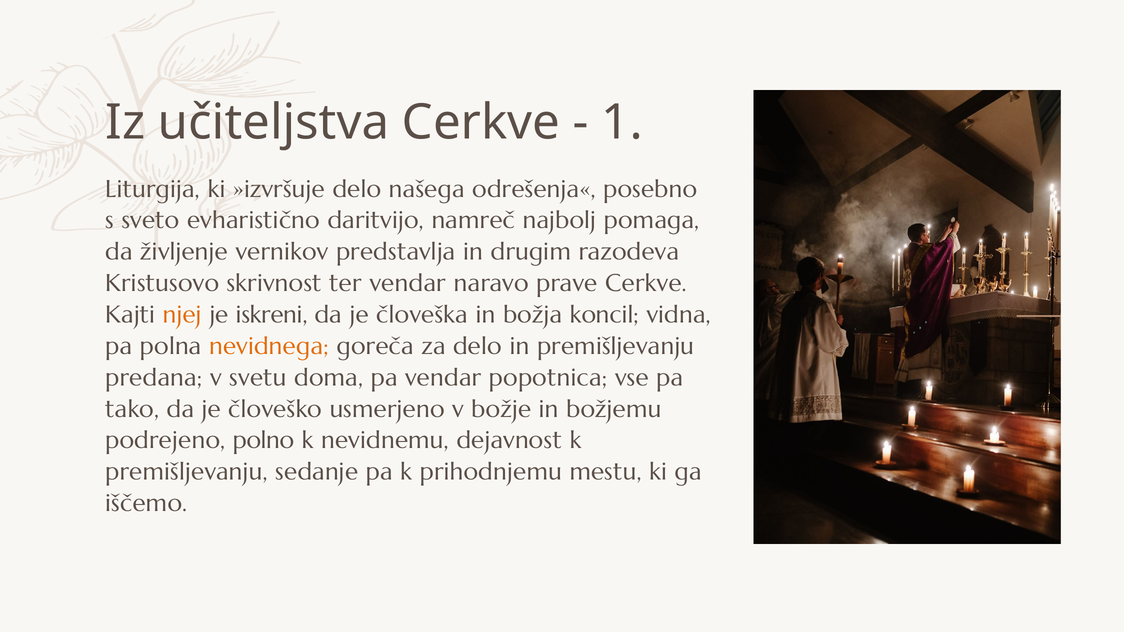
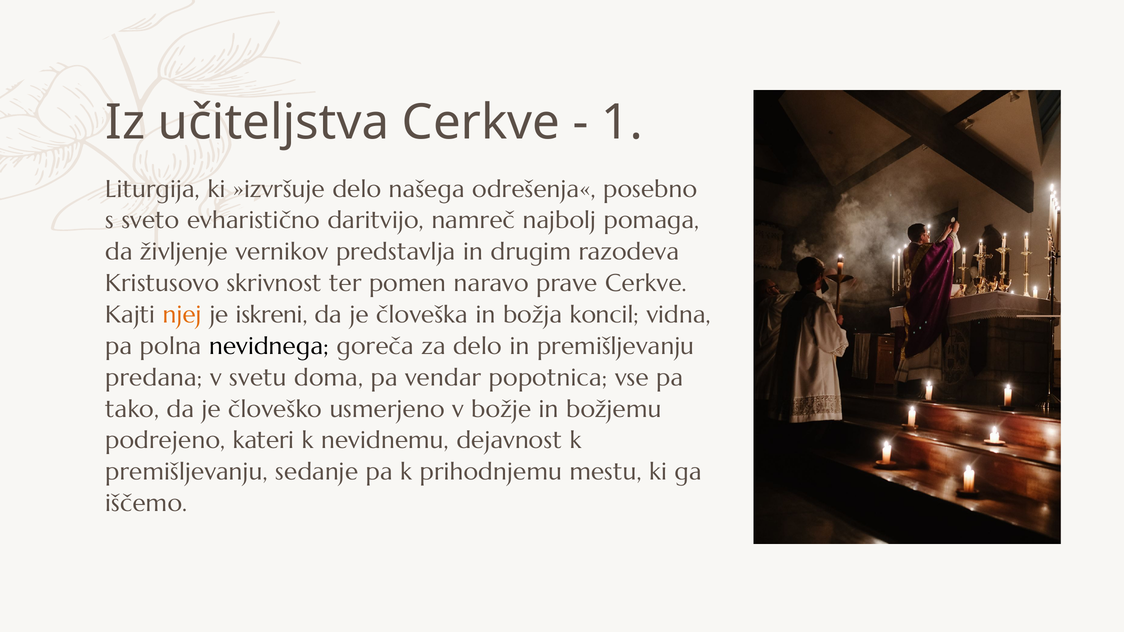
ter vendar: vendar -> pomen (408, 283)
nevidnega colour: orange -> black (269, 346)
polno: polno -> kateri (264, 441)
